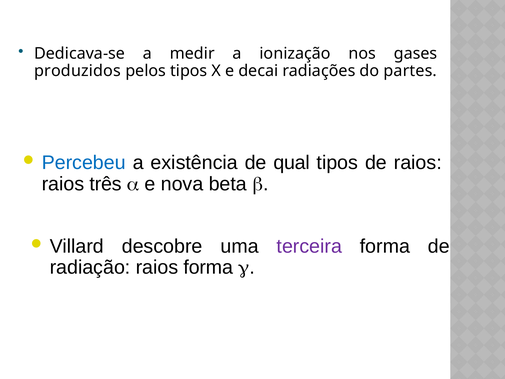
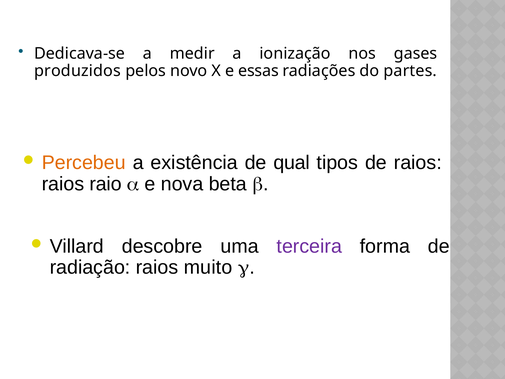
pelos tipos: tipos -> novo (189, 71)
decai: decai -> essas (258, 71)
Percebeu colour: blue -> orange (84, 163)
três: três -> raio (106, 184)
raios forma: forma -> muito (208, 267)
